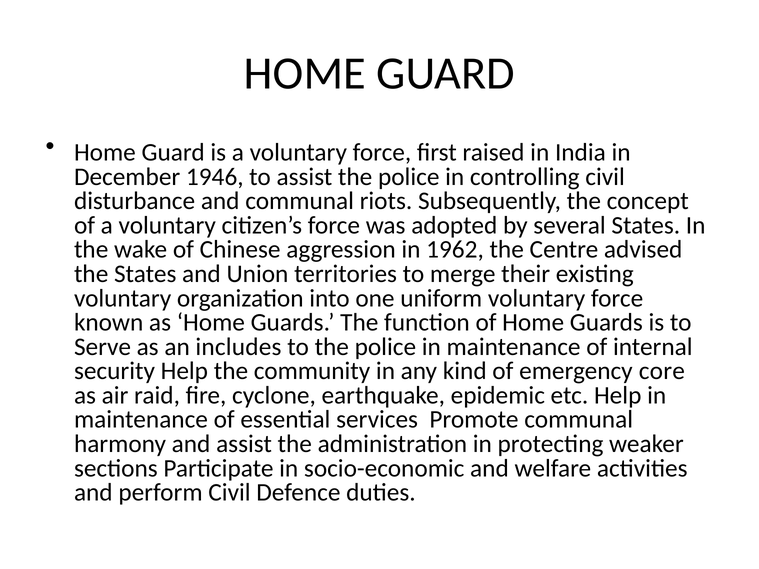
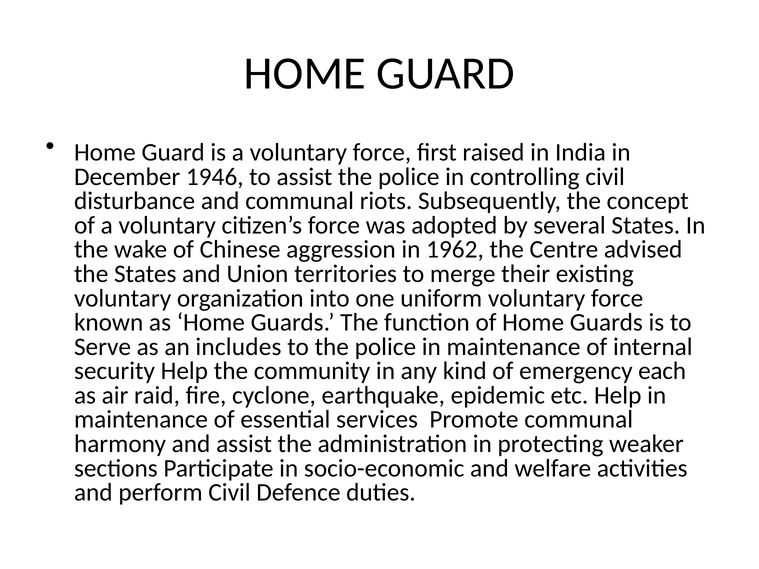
core: core -> each (662, 371)
